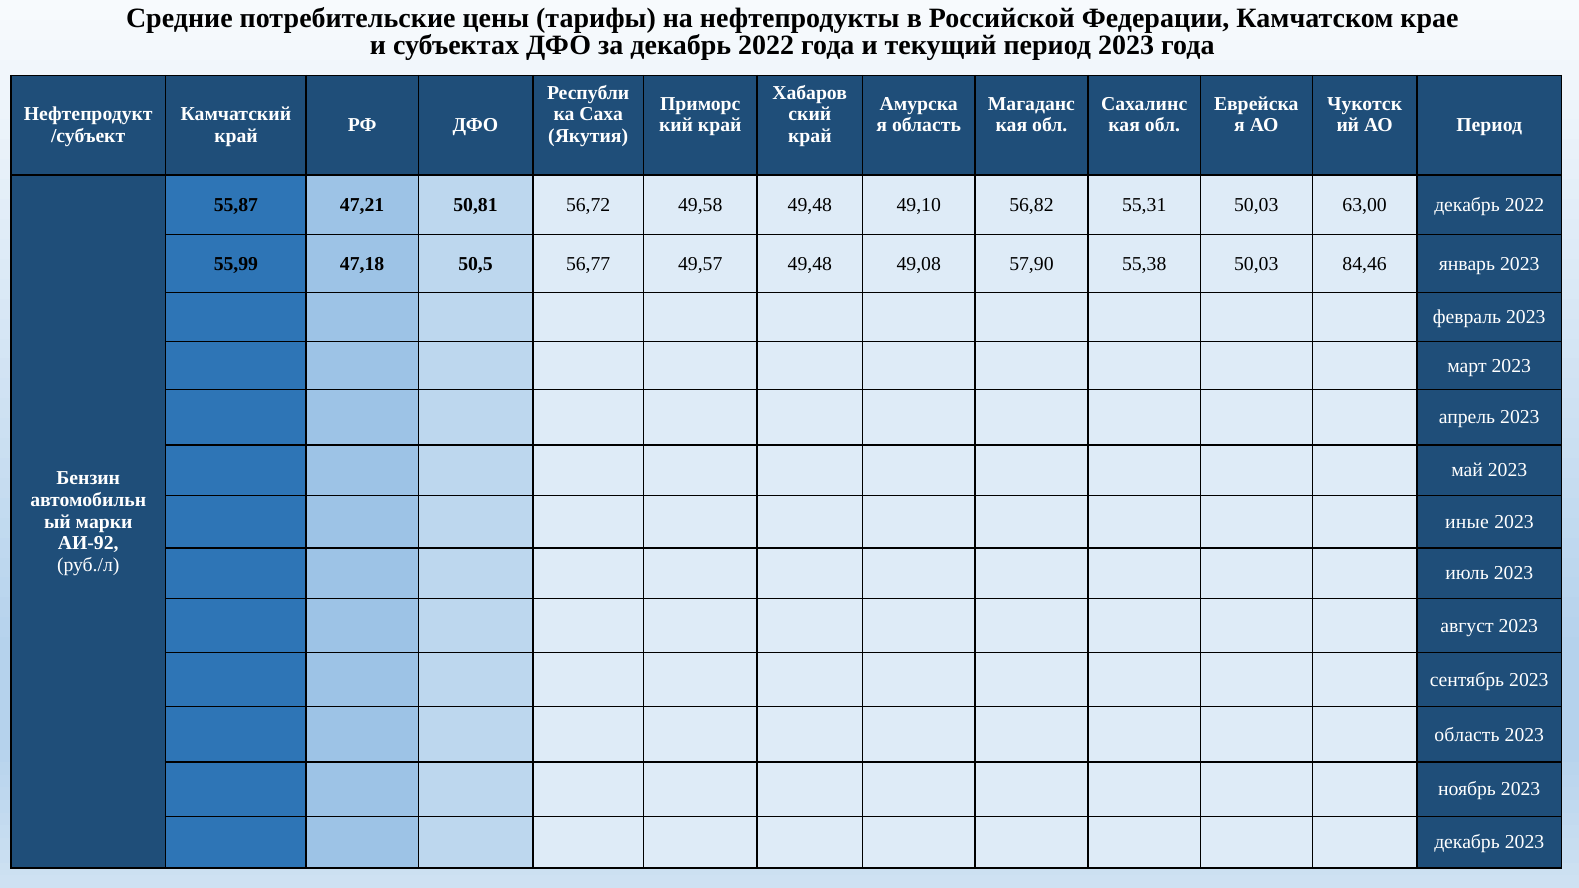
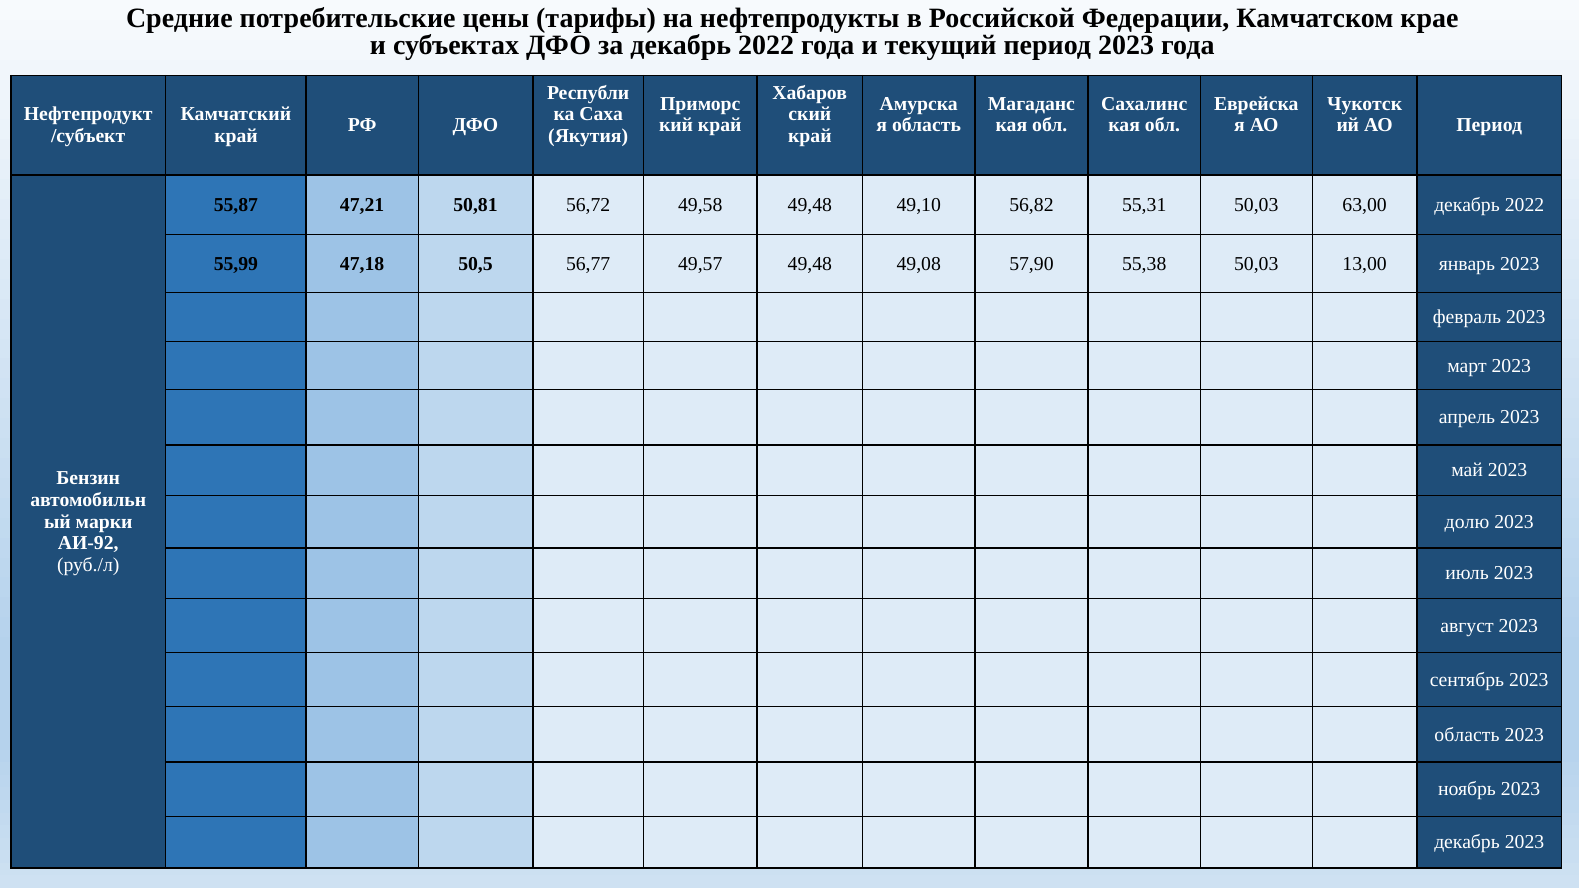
84,46: 84,46 -> 13,00 (1365, 264)
иные: иные -> долю (1467, 522)
